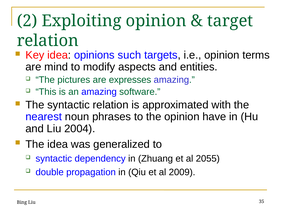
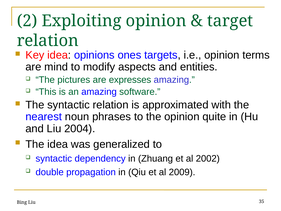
such: such -> ones (129, 55)
have: have -> quite (214, 117)
2055: 2055 -> 2002 (208, 159)
